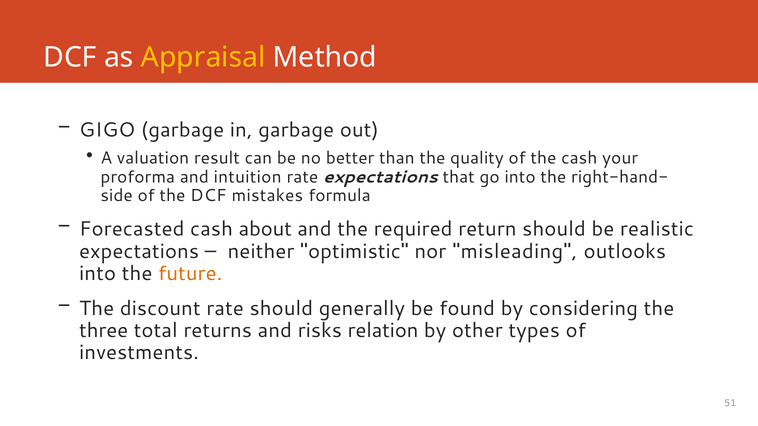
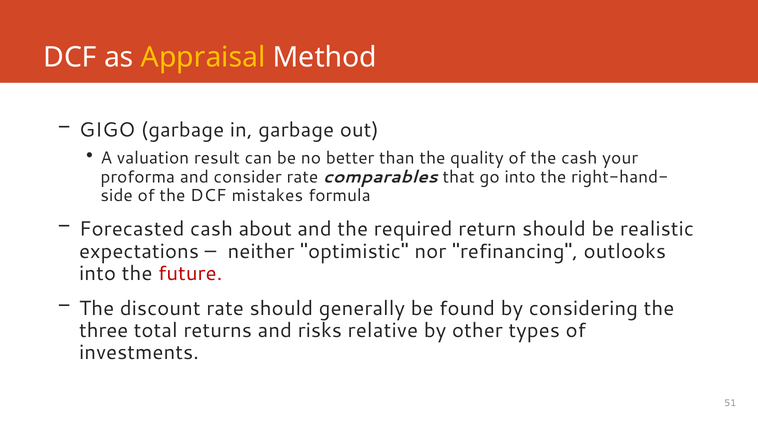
intuition: intuition -> consider (248, 177)
rate expectations: expectations -> comparables (380, 177)
misleading: misleading -> refinancing (515, 252)
future colour: orange -> red (190, 274)
relation: relation -> relative (383, 331)
